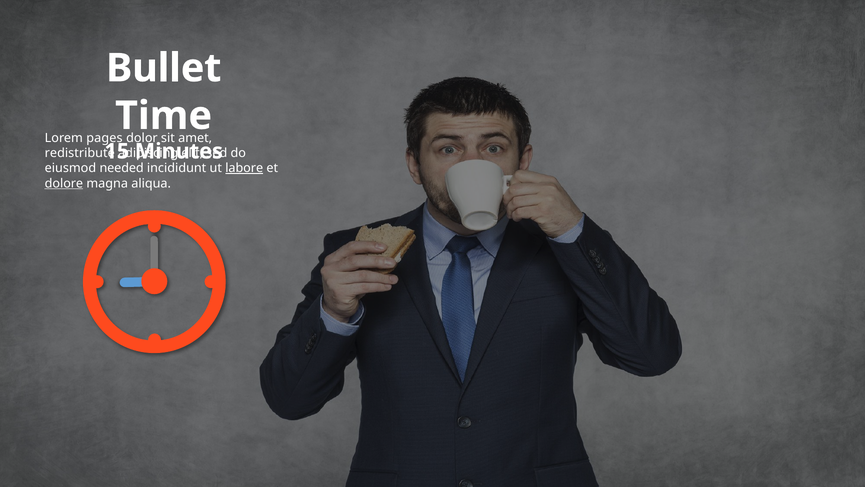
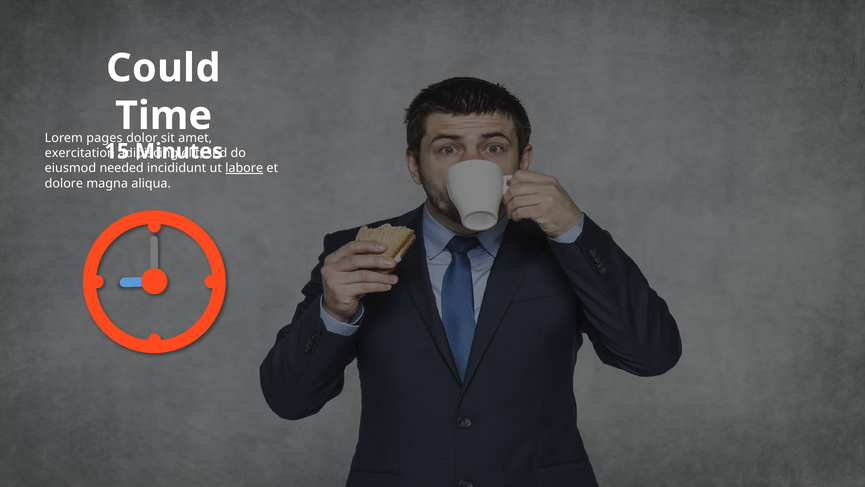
Bullet: Bullet -> Could (163, 68)
redistribute: redistribute -> exercitation (80, 153)
dolore underline: present -> none (64, 183)
